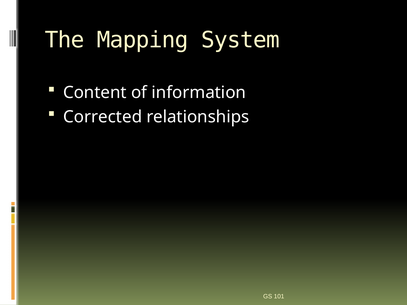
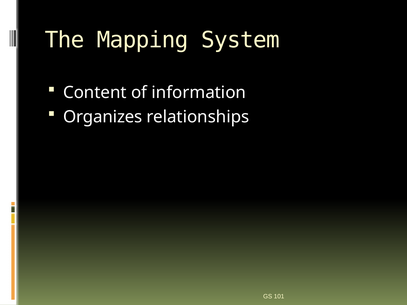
Corrected: Corrected -> Organizes (103, 117)
